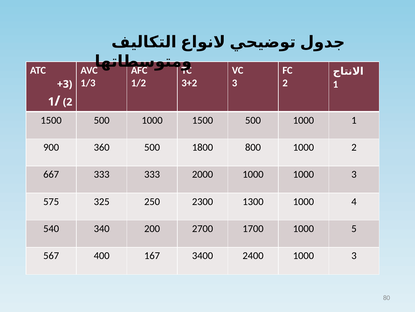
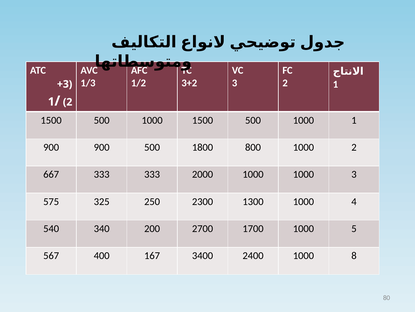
900 360: 360 -> 900 (102, 147)
2400 1000 3: 3 -> 8 (354, 255)
